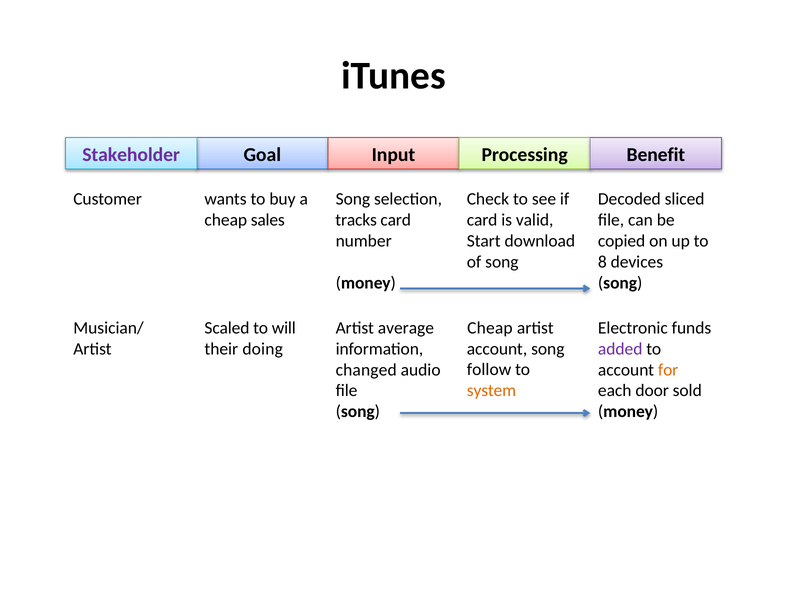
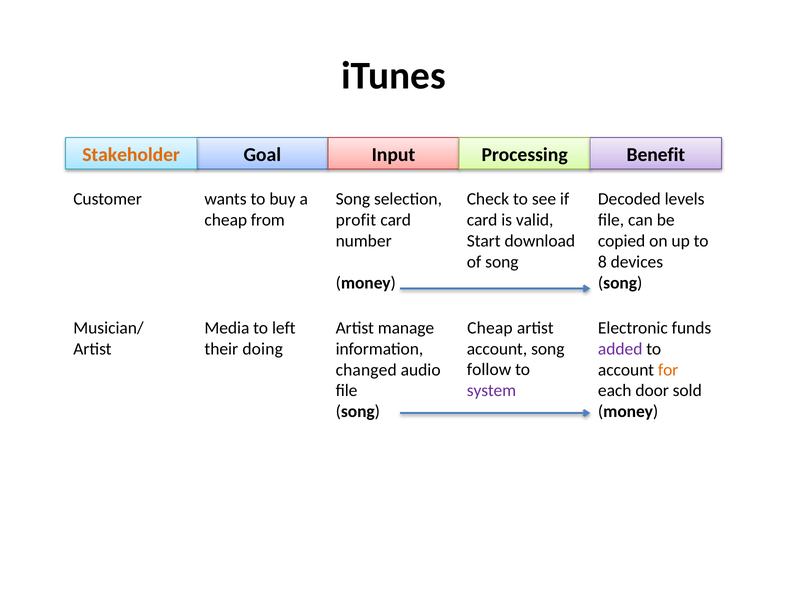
Stakeholder colour: purple -> orange (131, 155)
sliced: sliced -> levels (685, 199)
sales: sales -> from (268, 220)
tracks: tracks -> profit (356, 220)
Scaled: Scaled -> Media (227, 328)
will: will -> left (284, 328)
average: average -> manage (406, 328)
system colour: orange -> purple (491, 391)
